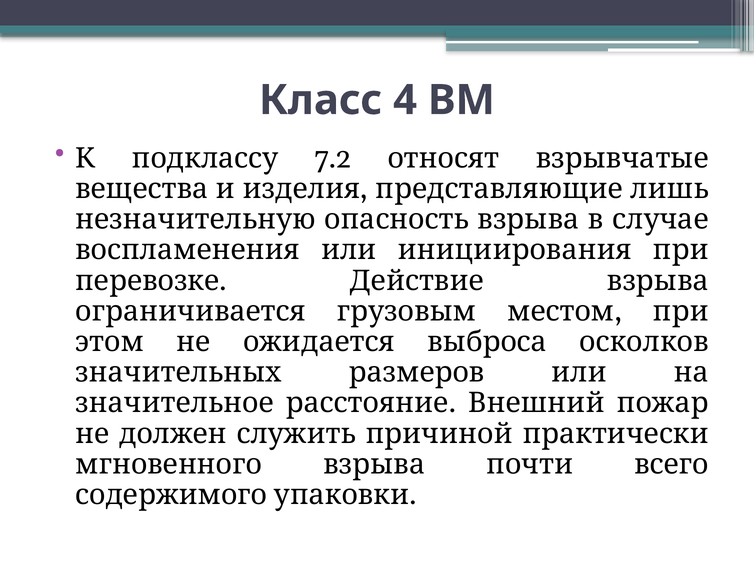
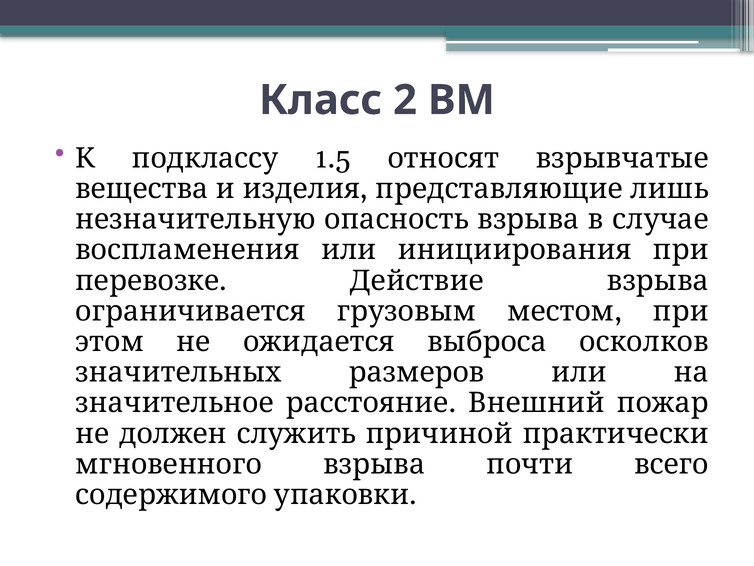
4: 4 -> 2 (405, 100)
7.2: 7.2 -> 1.5 (333, 158)
